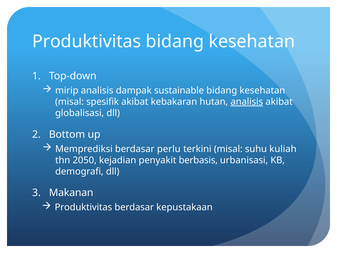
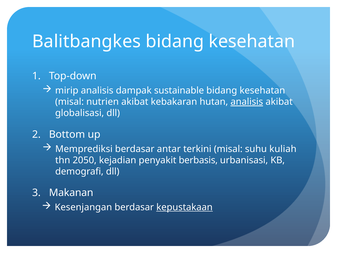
Produktivitas: Produktivitas -> Balitbangkes (87, 41)
spesifik: spesifik -> nutrien (103, 102)
perlu: perlu -> antar (169, 149)
Produktivitas: Produktivitas -> Kesenjangan (83, 207)
kepustakaan underline: none -> present (184, 207)
